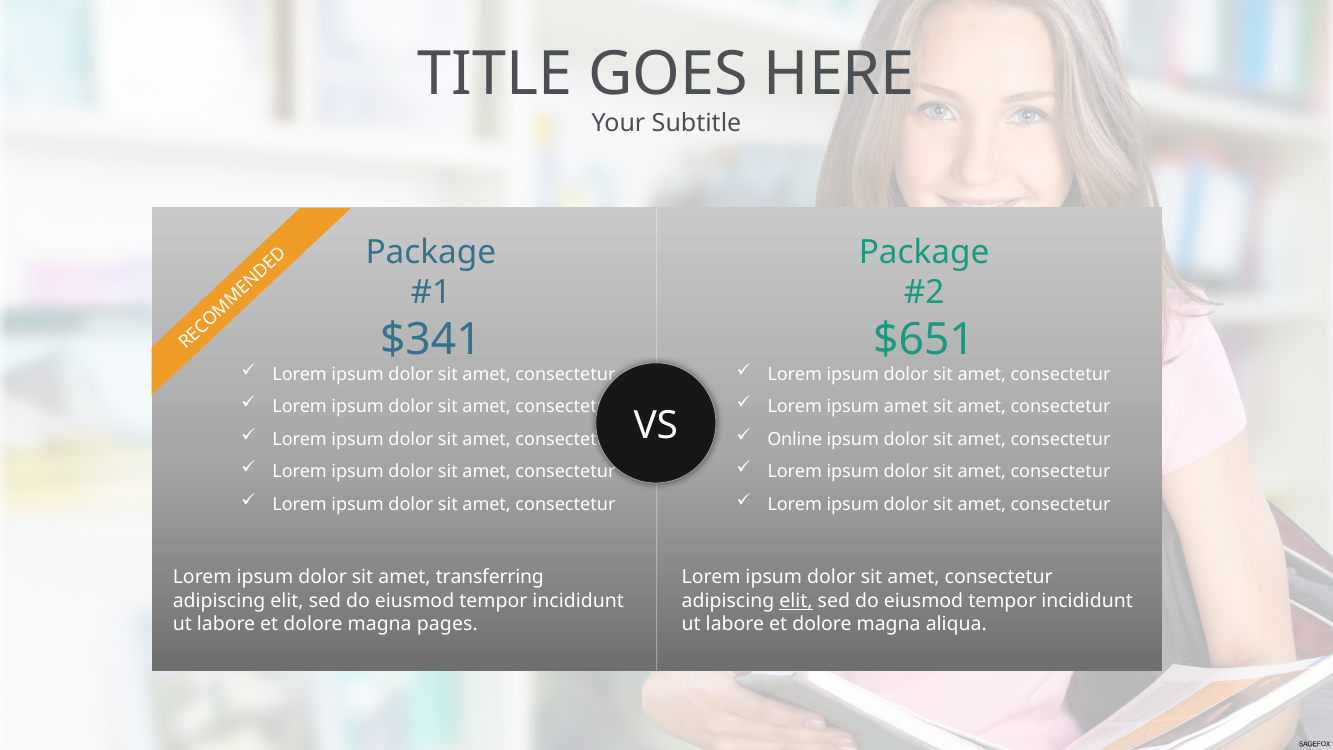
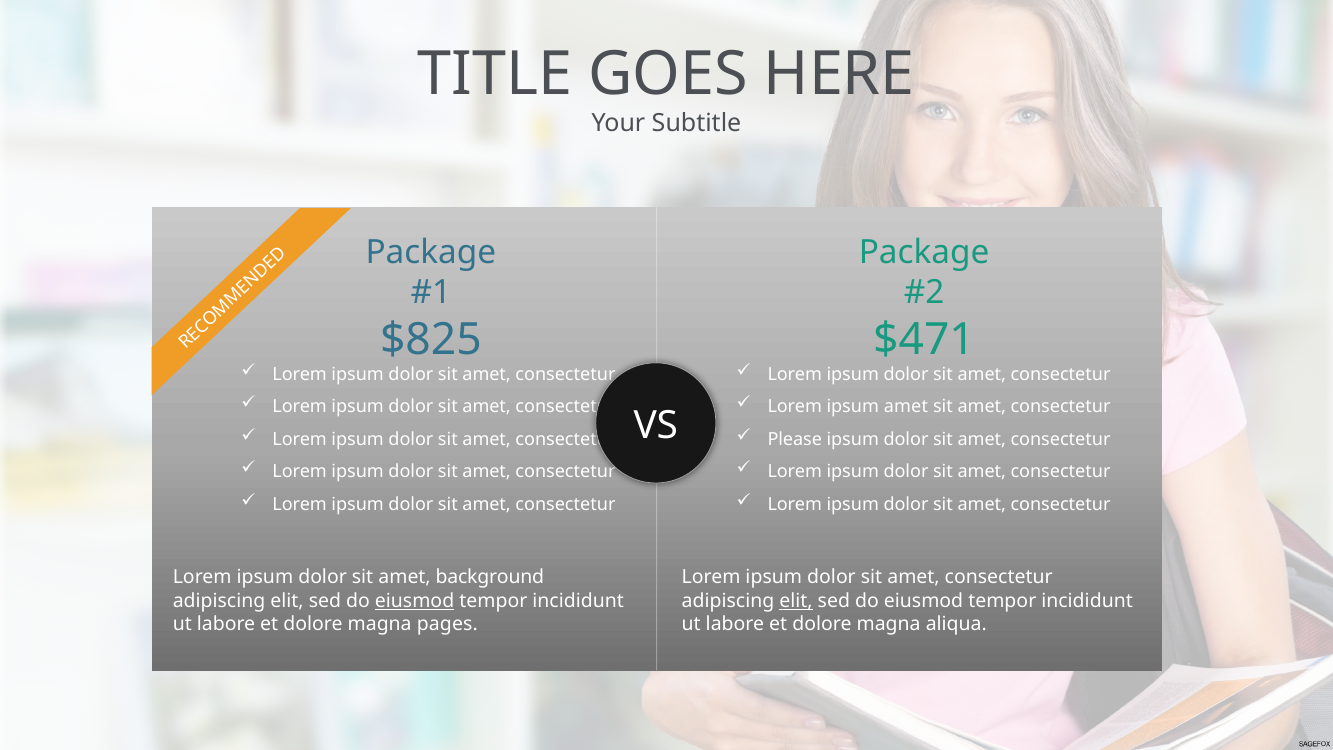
$341: $341 -> $825 (431, 340)
$651: $651 -> $471 (924, 340)
Online: Online -> Please (795, 439)
transferring: transferring -> background (490, 577)
eiusmod underline: none -> present (415, 601)
